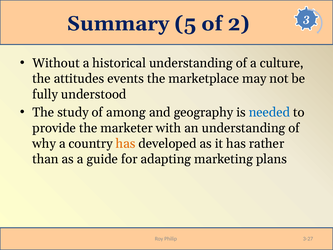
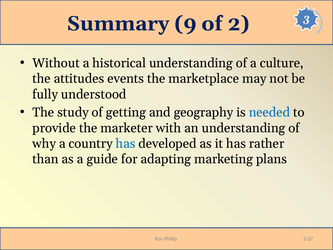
5: 5 -> 9 (185, 24)
among: among -> getting (126, 112)
has colour: orange -> blue (126, 143)
